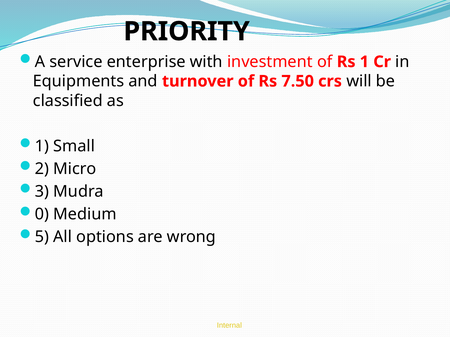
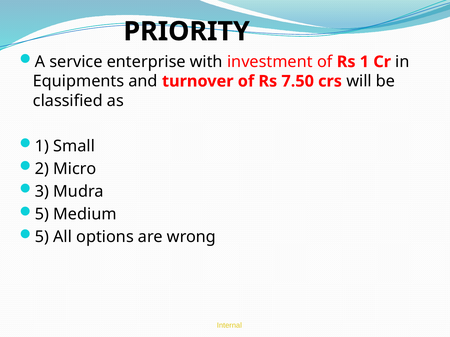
0: 0 -> 5 (42, 214)
